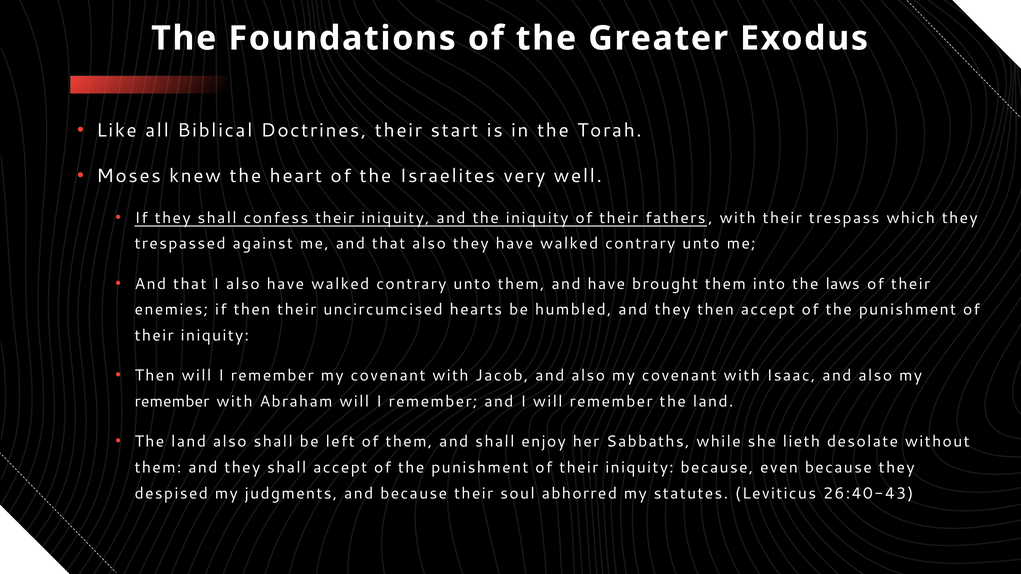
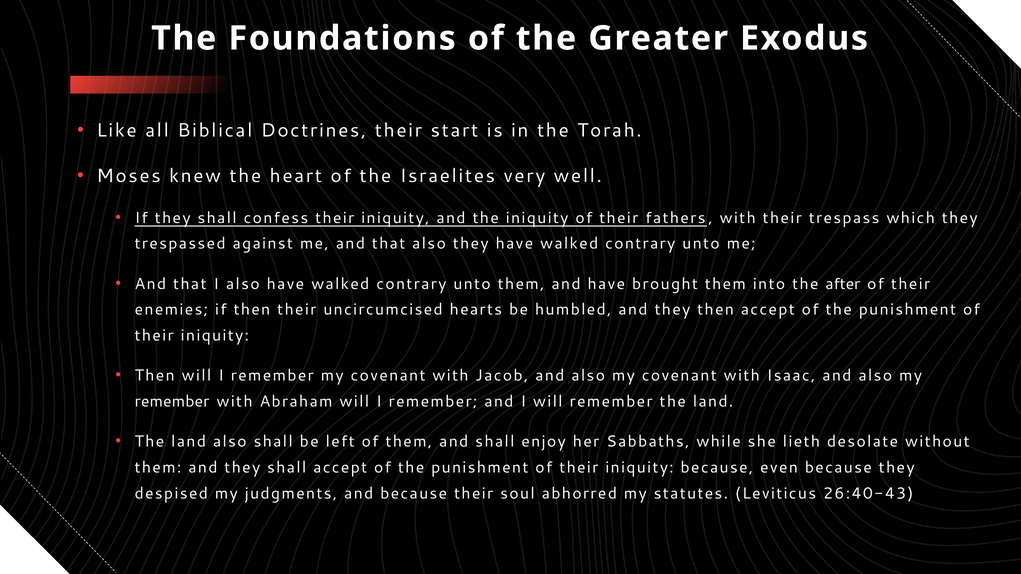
laws: laws -> after (843, 284)
